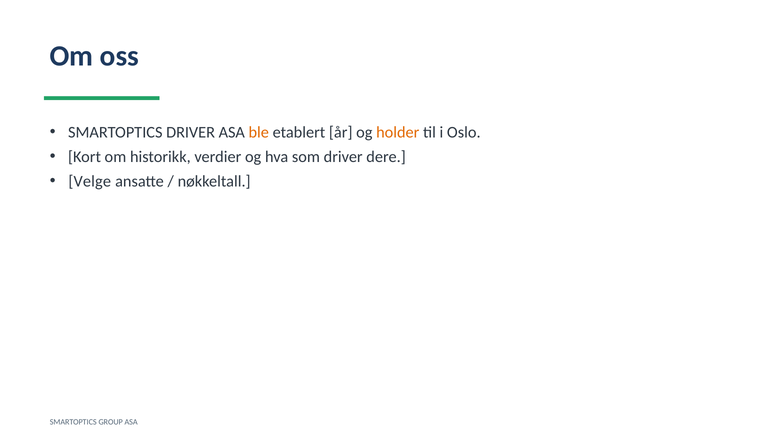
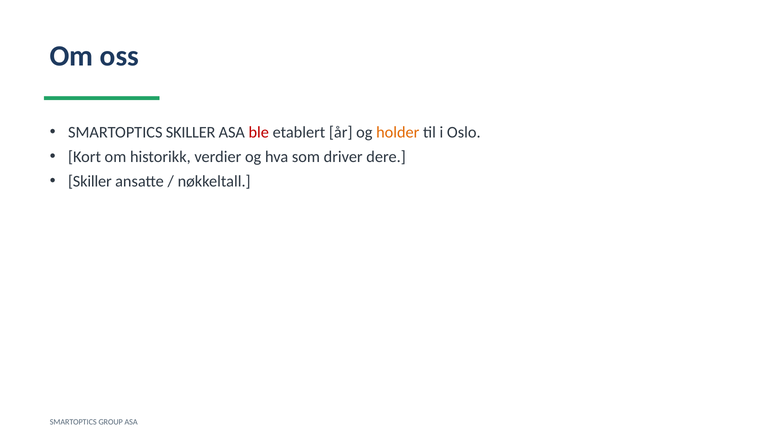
SMARTOPTICS DRIVER: DRIVER -> SKILLER (191, 132)
ble colour: orange -> red (259, 132)
Velge: Velge -> Skiller (90, 181)
